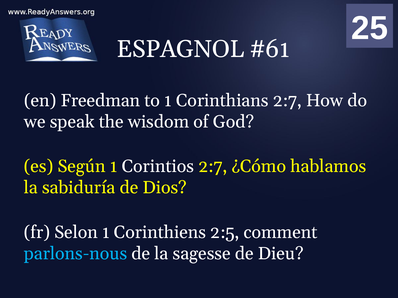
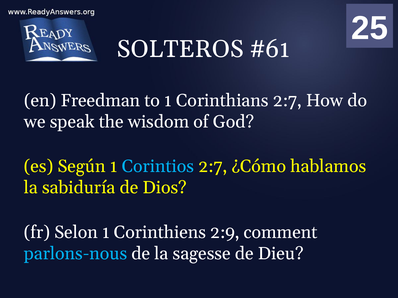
ESPAGNOL: ESPAGNOL -> SOLTEROS (180, 49)
Corintios colour: white -> light blue (158, 167)
2:5: 2:5 -> 2:9 (225, 233)
